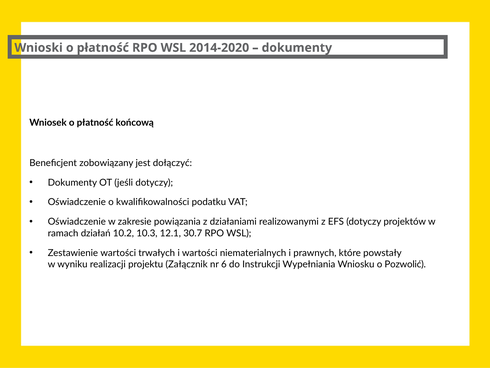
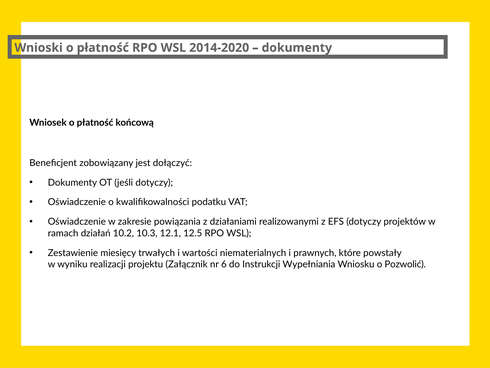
30.7: 30.7 -> 12.5 (193, 233)
Zestawienie wartości: wartości -> miesięcy (118, 253)
